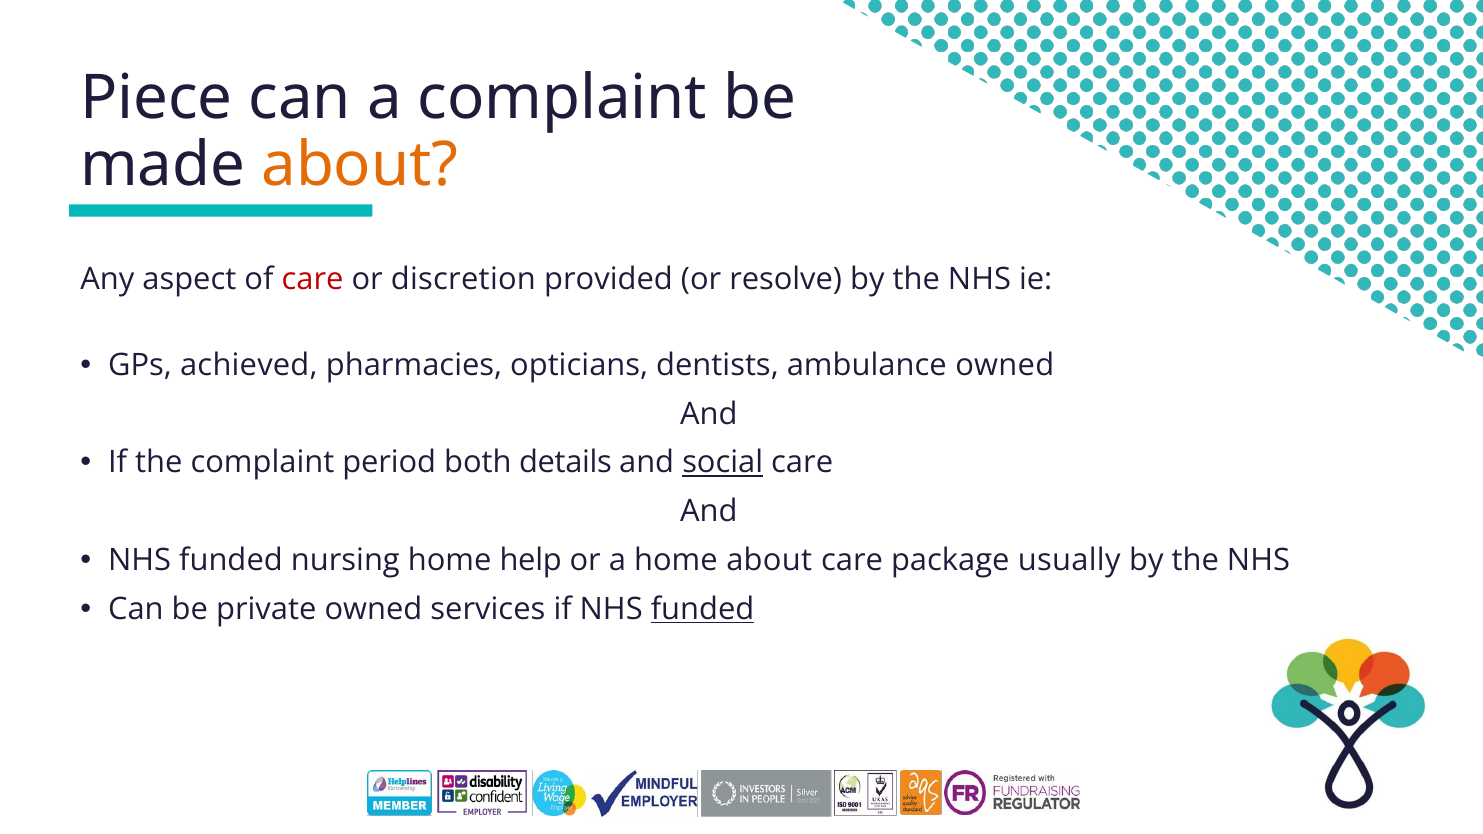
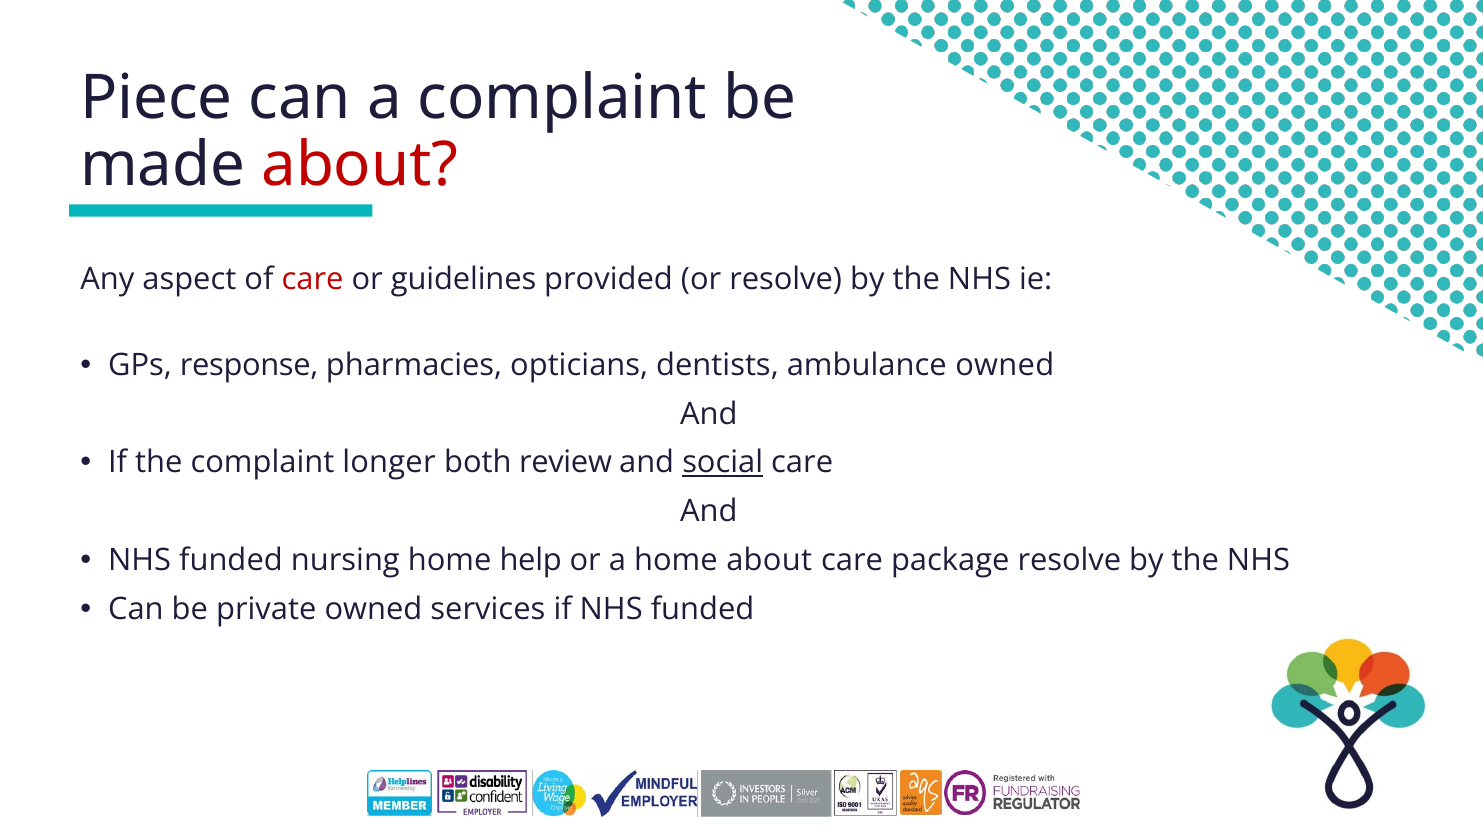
about colour: orange -> red (360, 165)
discretion: discretion -> guidelines (464, 279)
achieved: achieved -> response (249, 365)
period: period -> longer (389, 463)
details: details -> review (565, 463)
package usually: usually -> resolve (1069, 560)
funded underline: present -> none (703, 609)
